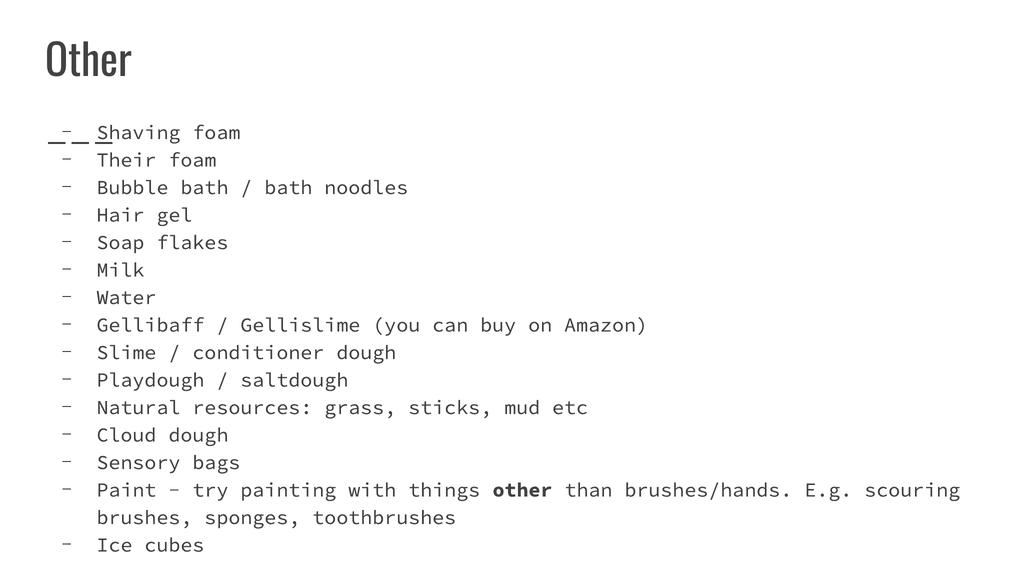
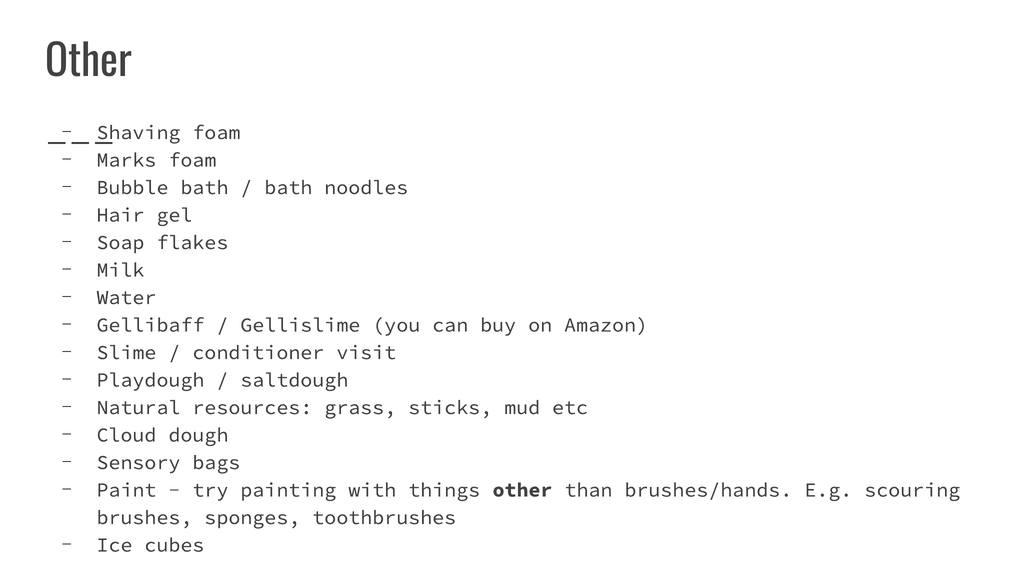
Their: Their -> Marks (126, 160)
conditioner dough: dough -> visit (366, 353)
